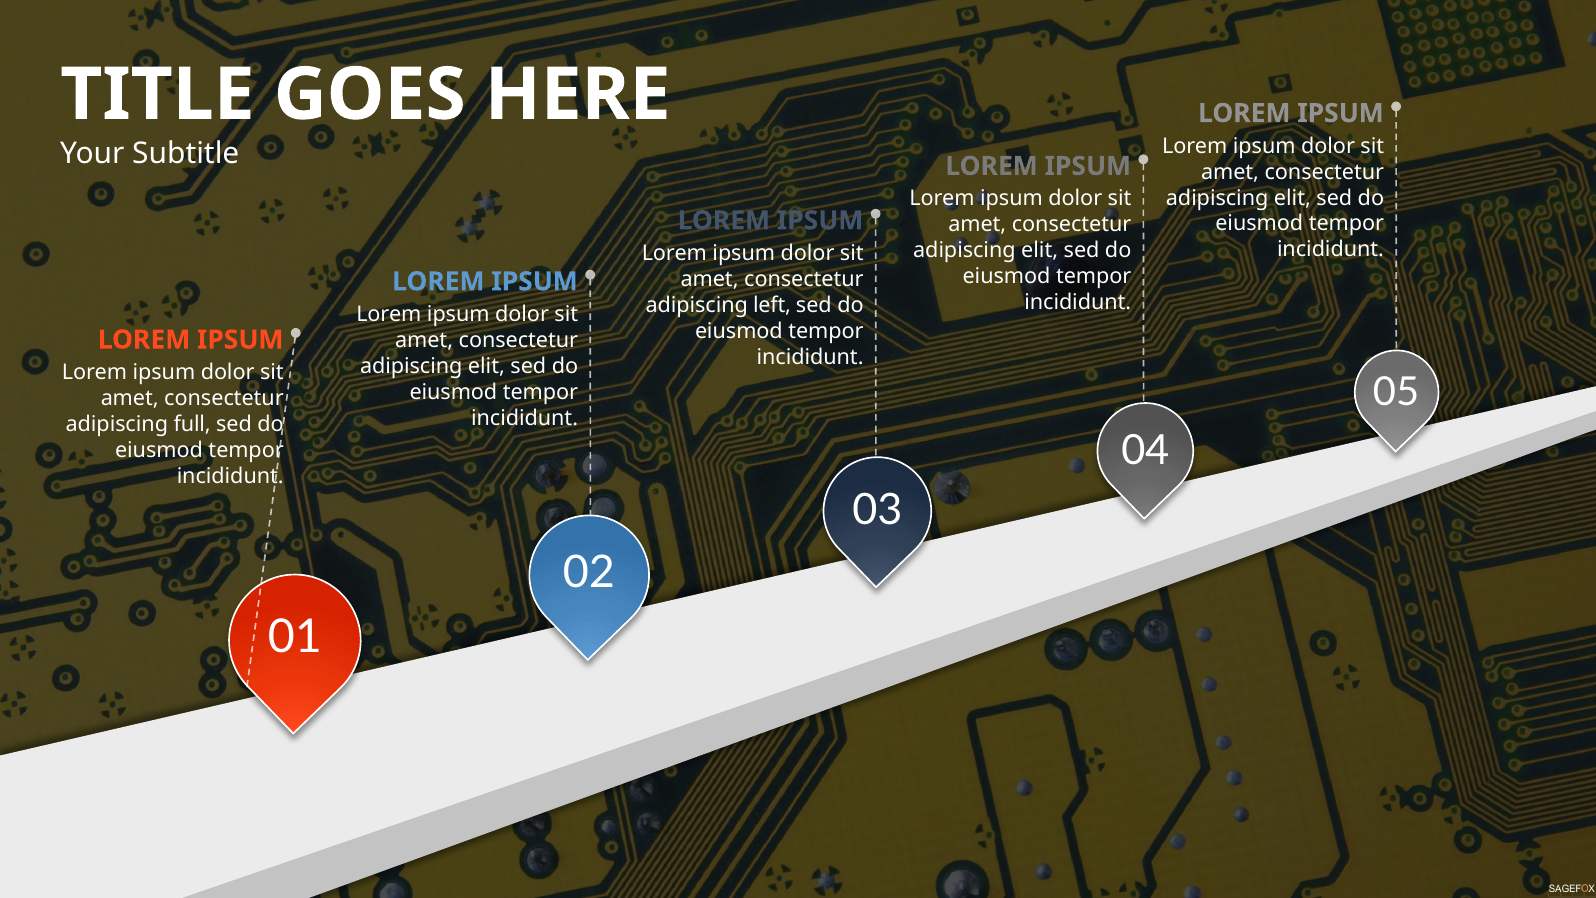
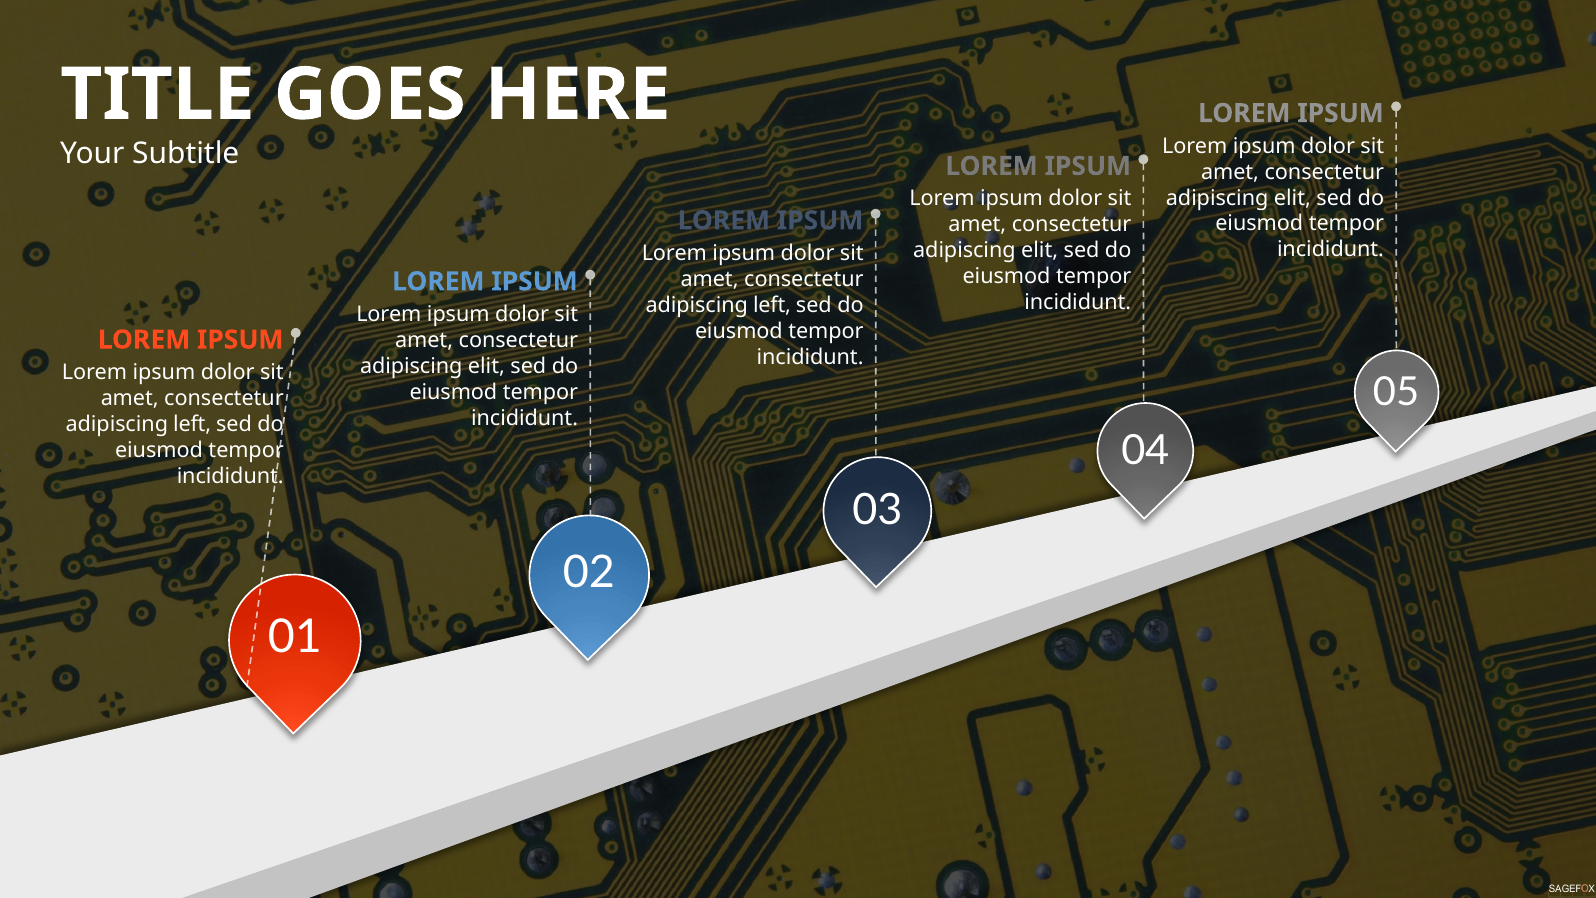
full: full -> left (192, 424)
